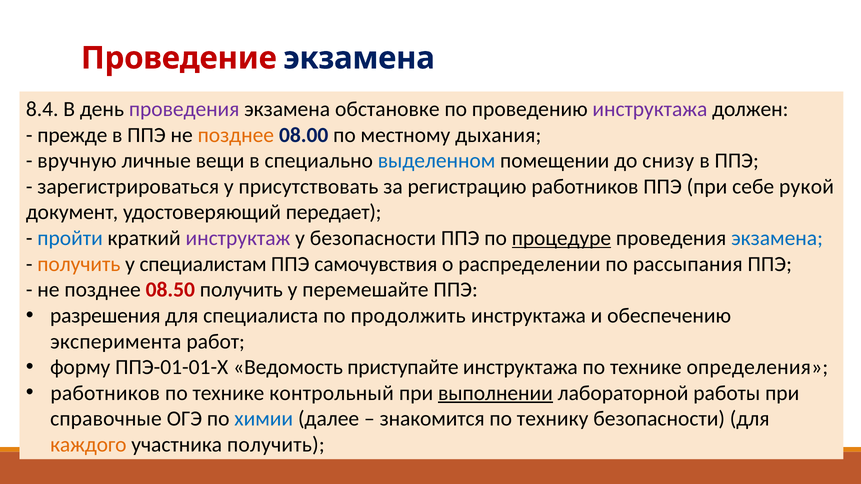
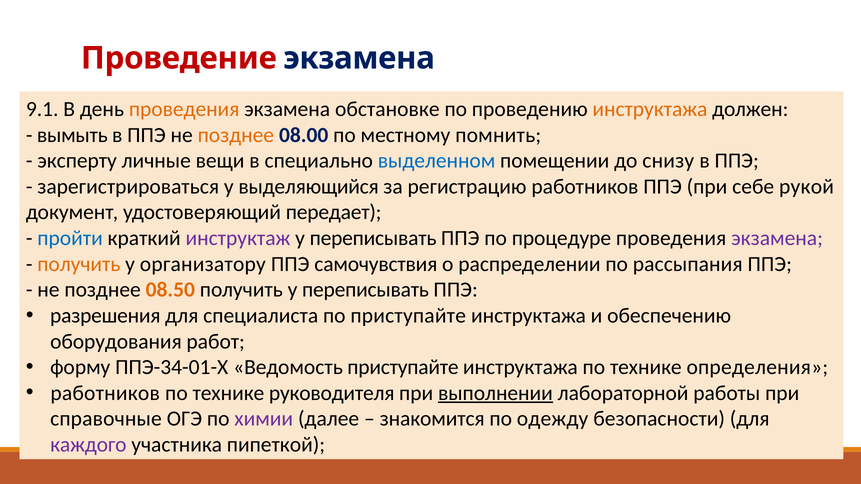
8.4: 8.4 -> 9.1 (42, 109)
проведения colour: purple -> orange (184, 109)
инструктажа colour: purple -> orange (650, 109)
прежде: прежде -> вымыть (72, 135)
дыхания: дыхания -> помнить (498, 135)
вручную: вручную -> эксперту (77, 161)
присутствовать: присутствовать -> выделяющийся (309, 187)
безопасности: безопасности -> переписывать (373, 238)
процедуре underline: present -> none (561, 238)
экзамена colour: blue -> purple (777, 238)
специалистам: специалистам -> организатору (203, 264)
08.50 colour: red -> orange (170, 290)
получить у перемешайте: перемешайте -> переписывать (366, 290)
по продолжить: продолжить -> приступайте (408, 316)
эксперимента: эксперимента -> оборудования (116, 342)
ППЭ-01-01-Х: ППЭ-01-01-Х -> ППЭ-34-01-Х (172, 367)
контрольный: контрольный -> руководителя (332, 393)
химии colour: blue -> purple (264, 419)
технику: технику -> одежду (553, 419)
каждого colour: orange -> purple (88, 445)
участника получить: получить -> пипеткой (276, 445)
